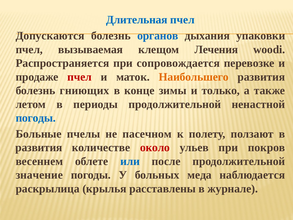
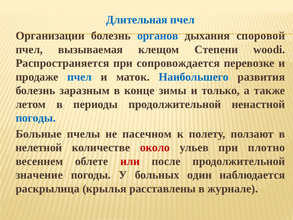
Допускаются: Допускаются -> Организации (50, 36)
упаковки: упаковки -> споровой (261, 36)
Лечения: Лечения -> Степени (216, 49)
пчел colour: red -> blue (80, 77)
Наибольшего colour: orange -> blue (194, 77)
гниющих: гниющих -> заразным (85, 90)
развития: развития -> нелетной (39, 147)
покров: покров -> плотно (266, 147)
или colour: blue -> red (130, 161)
меда: меда -> один (200, 175)
